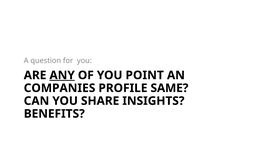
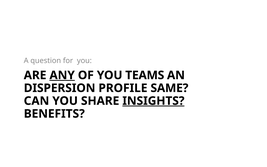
POINT: POINT -> TEAMS (145, 75)
COMPANIES: COMPANIES -> DISPERSION (60, 88)
INSIGHTS underline: none -> present (153, 101)
